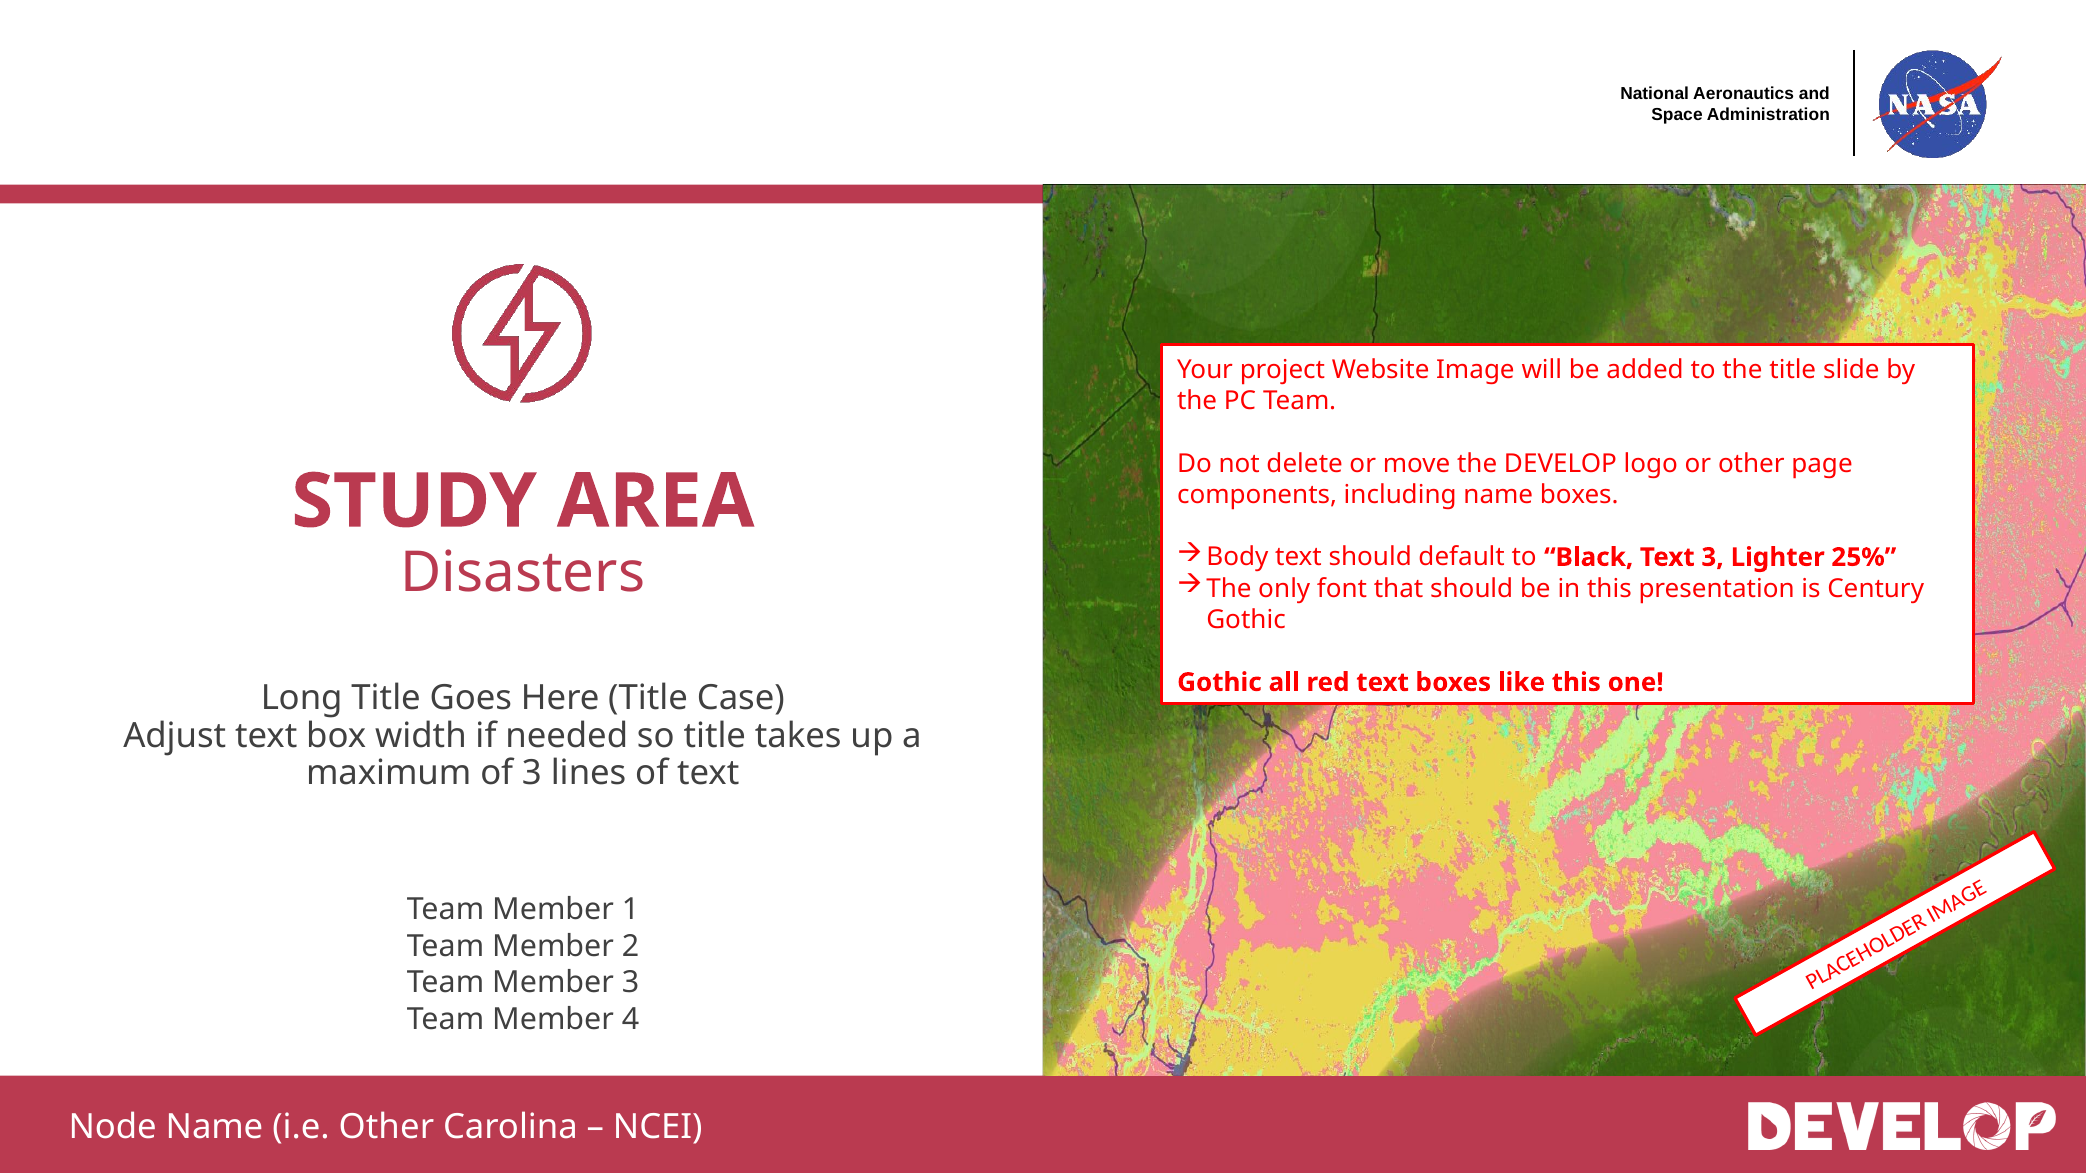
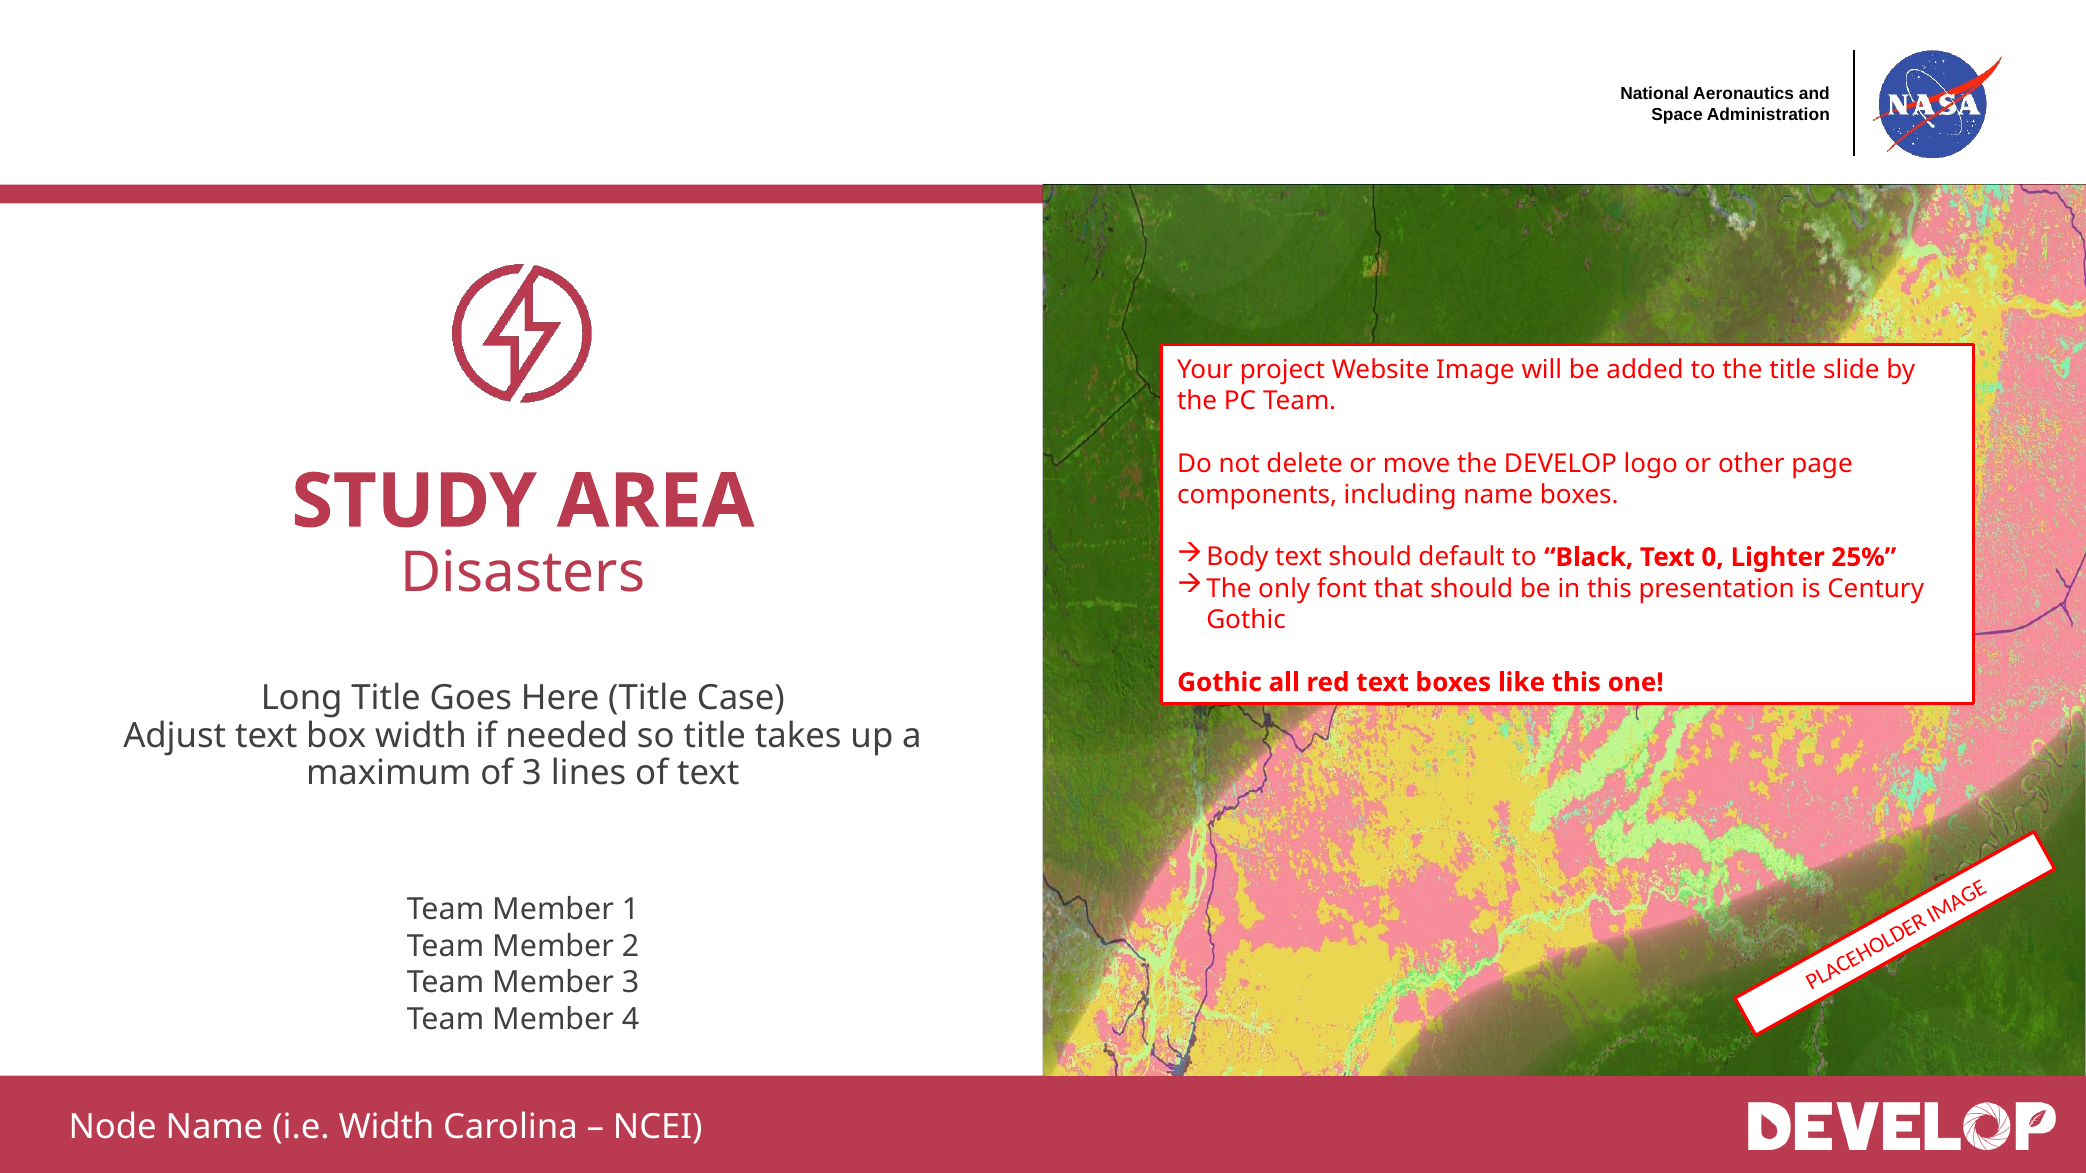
Text 3: 3 -> 0 (1713, 557)
i.e Other: Other -> Width (386, 1127)
